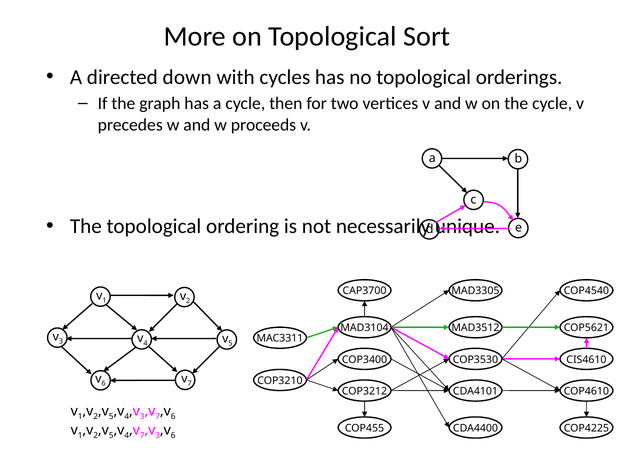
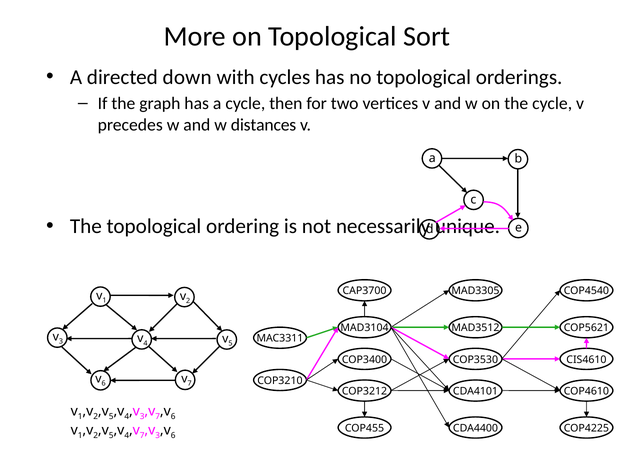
proceeds: proceeds -> distances (264, 125)
